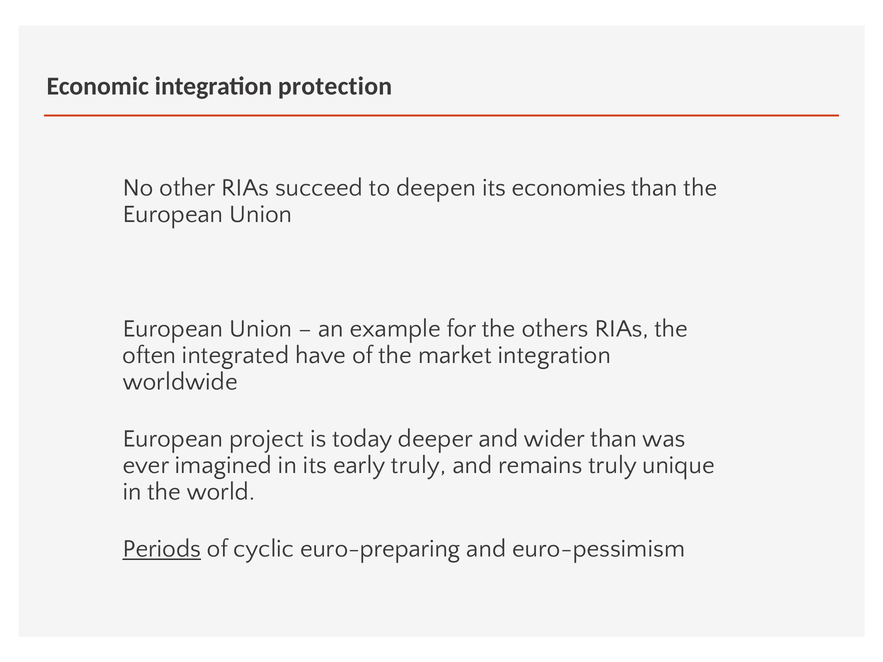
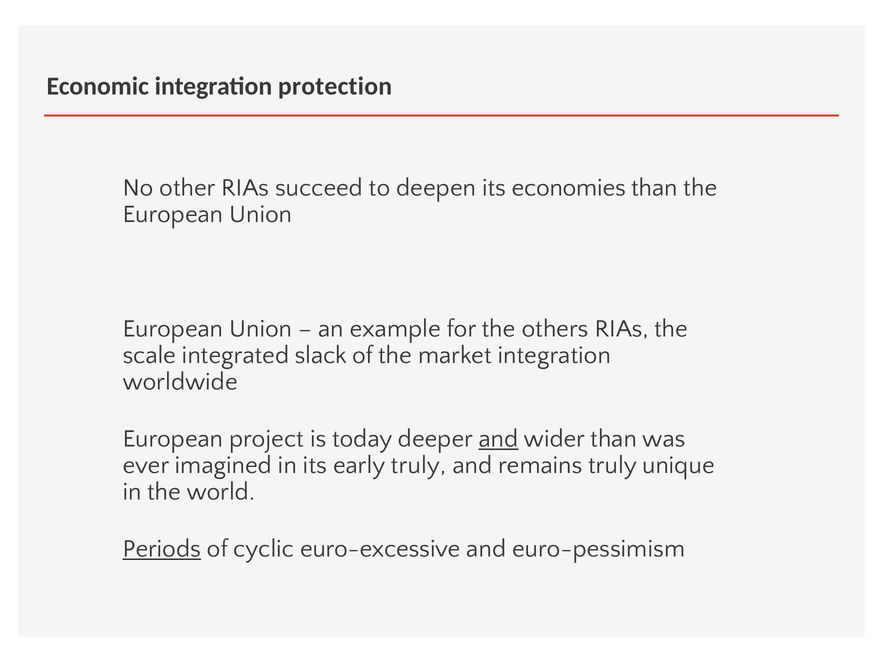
often: often -> scale (149, 355)
have: have -> slack (321, 355)
and underline: none -> present (498, 439)
euro-preparing: euro-preparing -> euro-excessive (380, 549)
